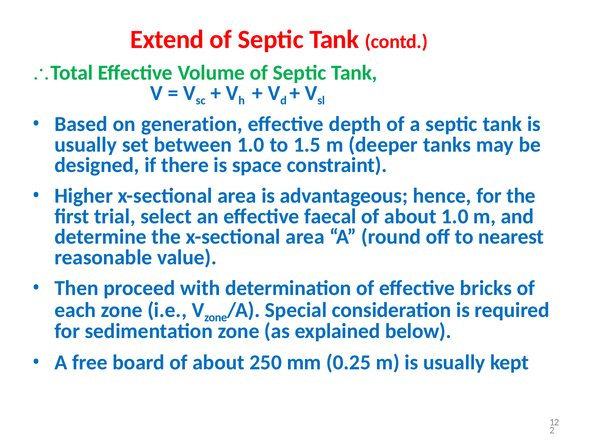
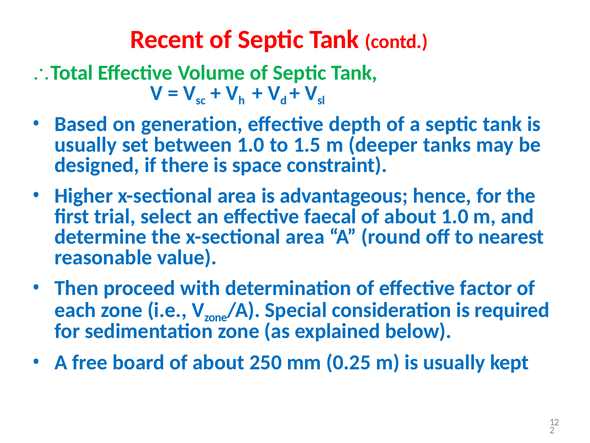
Extend: Extend -> Recent (167, 39)
bricks: bricks -> factor (486, 288)
